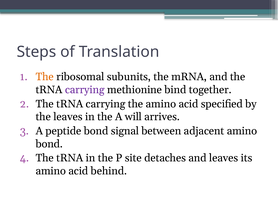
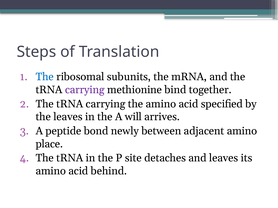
The colour: orange -> blue (45, 77)
signal: signal -> newly (125, 131)
bond: bond -> place (49, 144)
